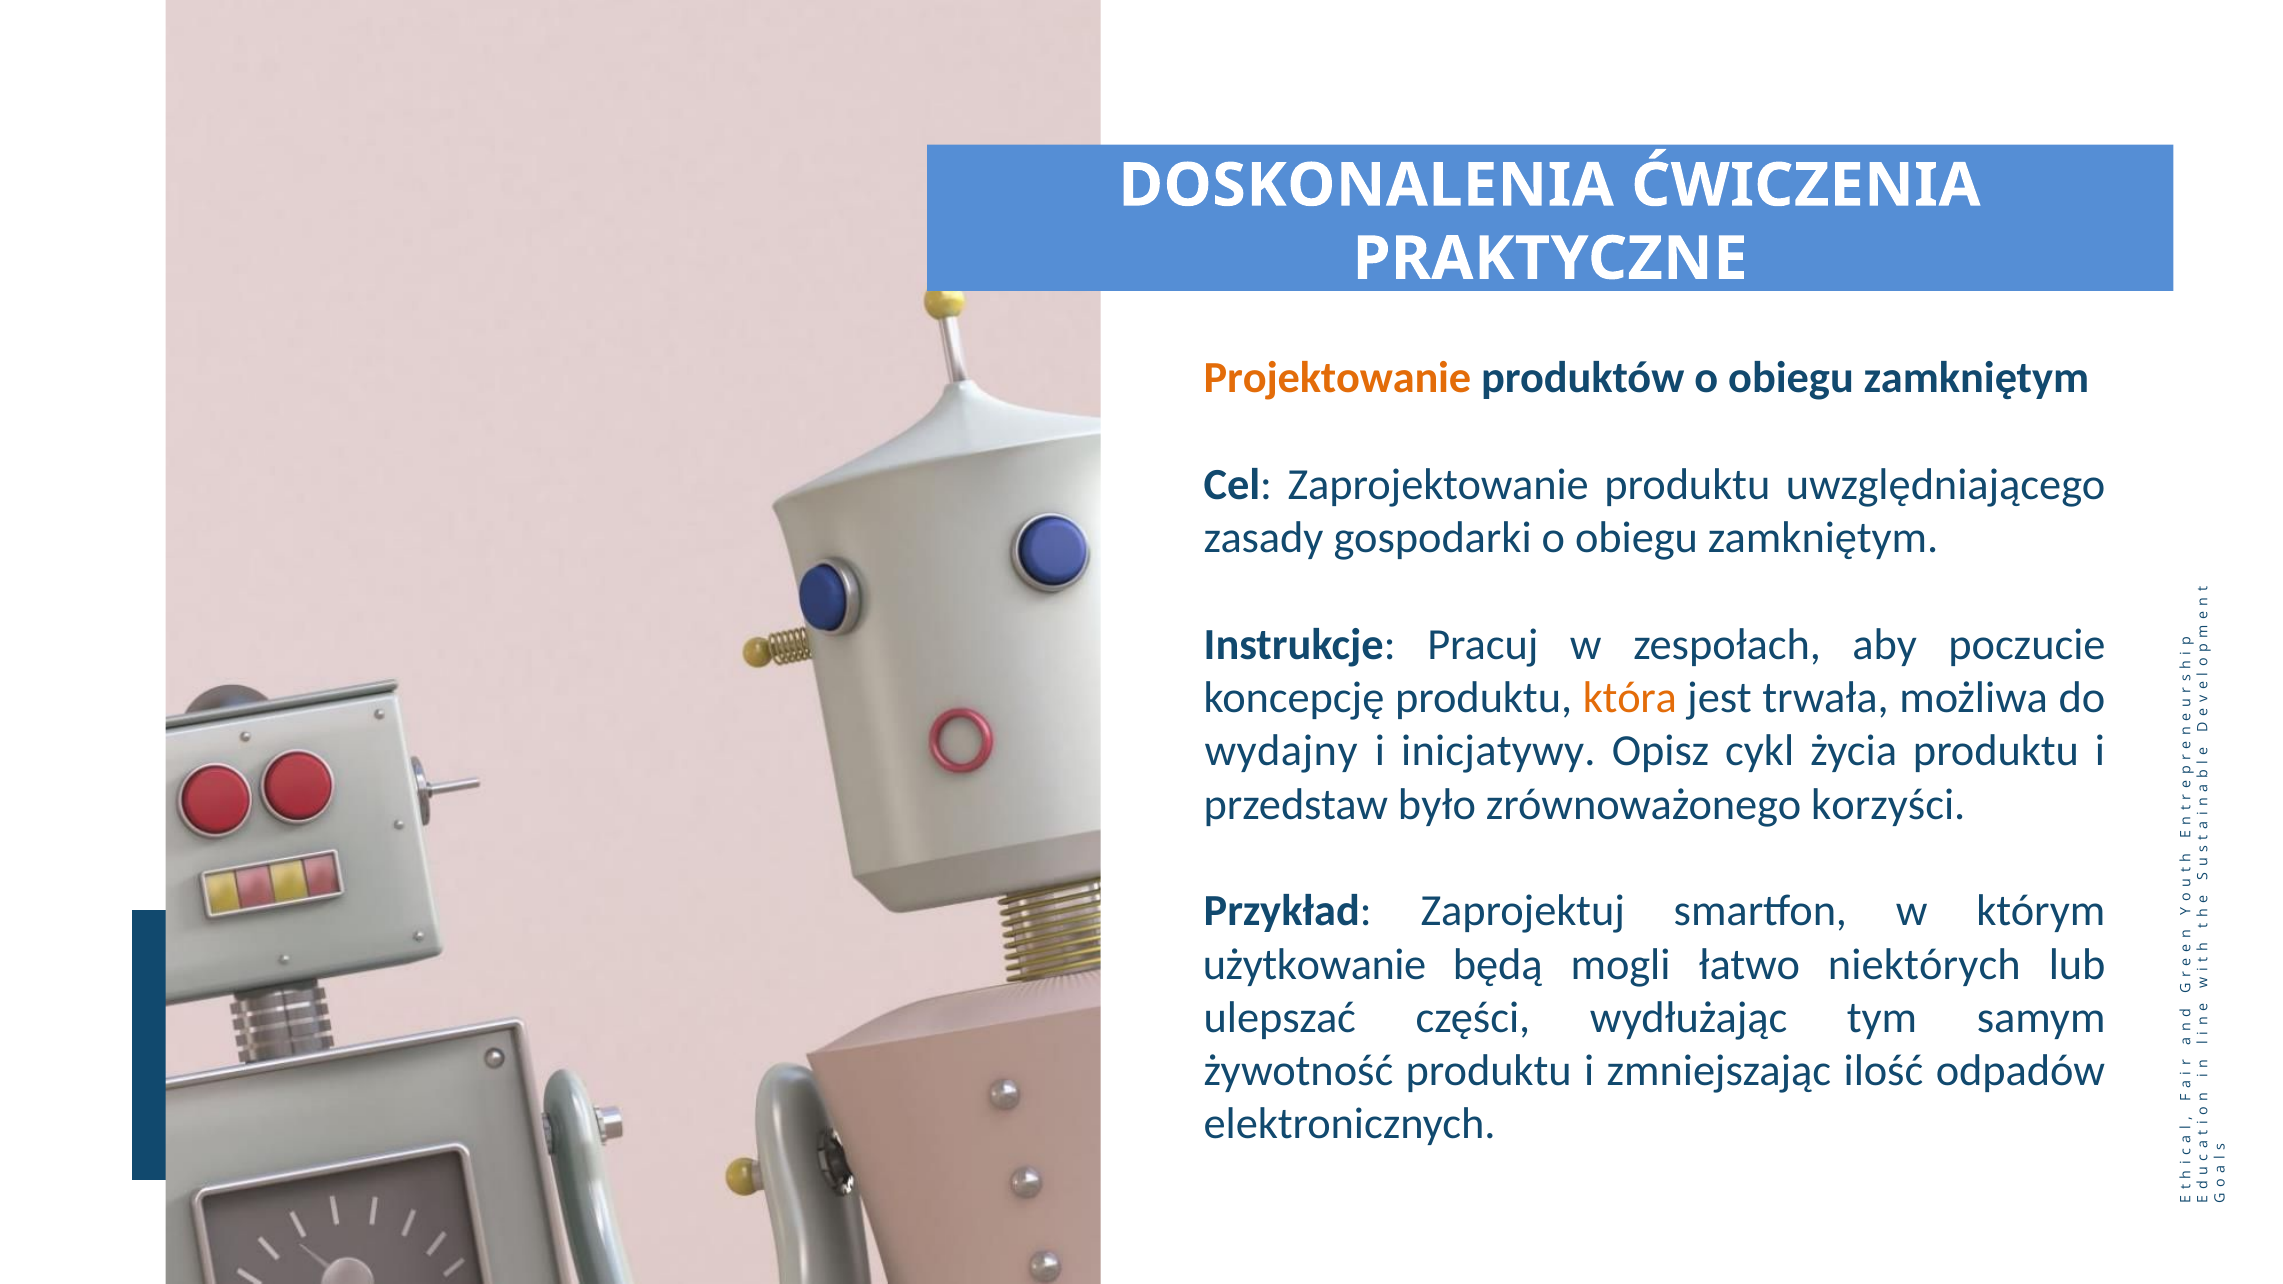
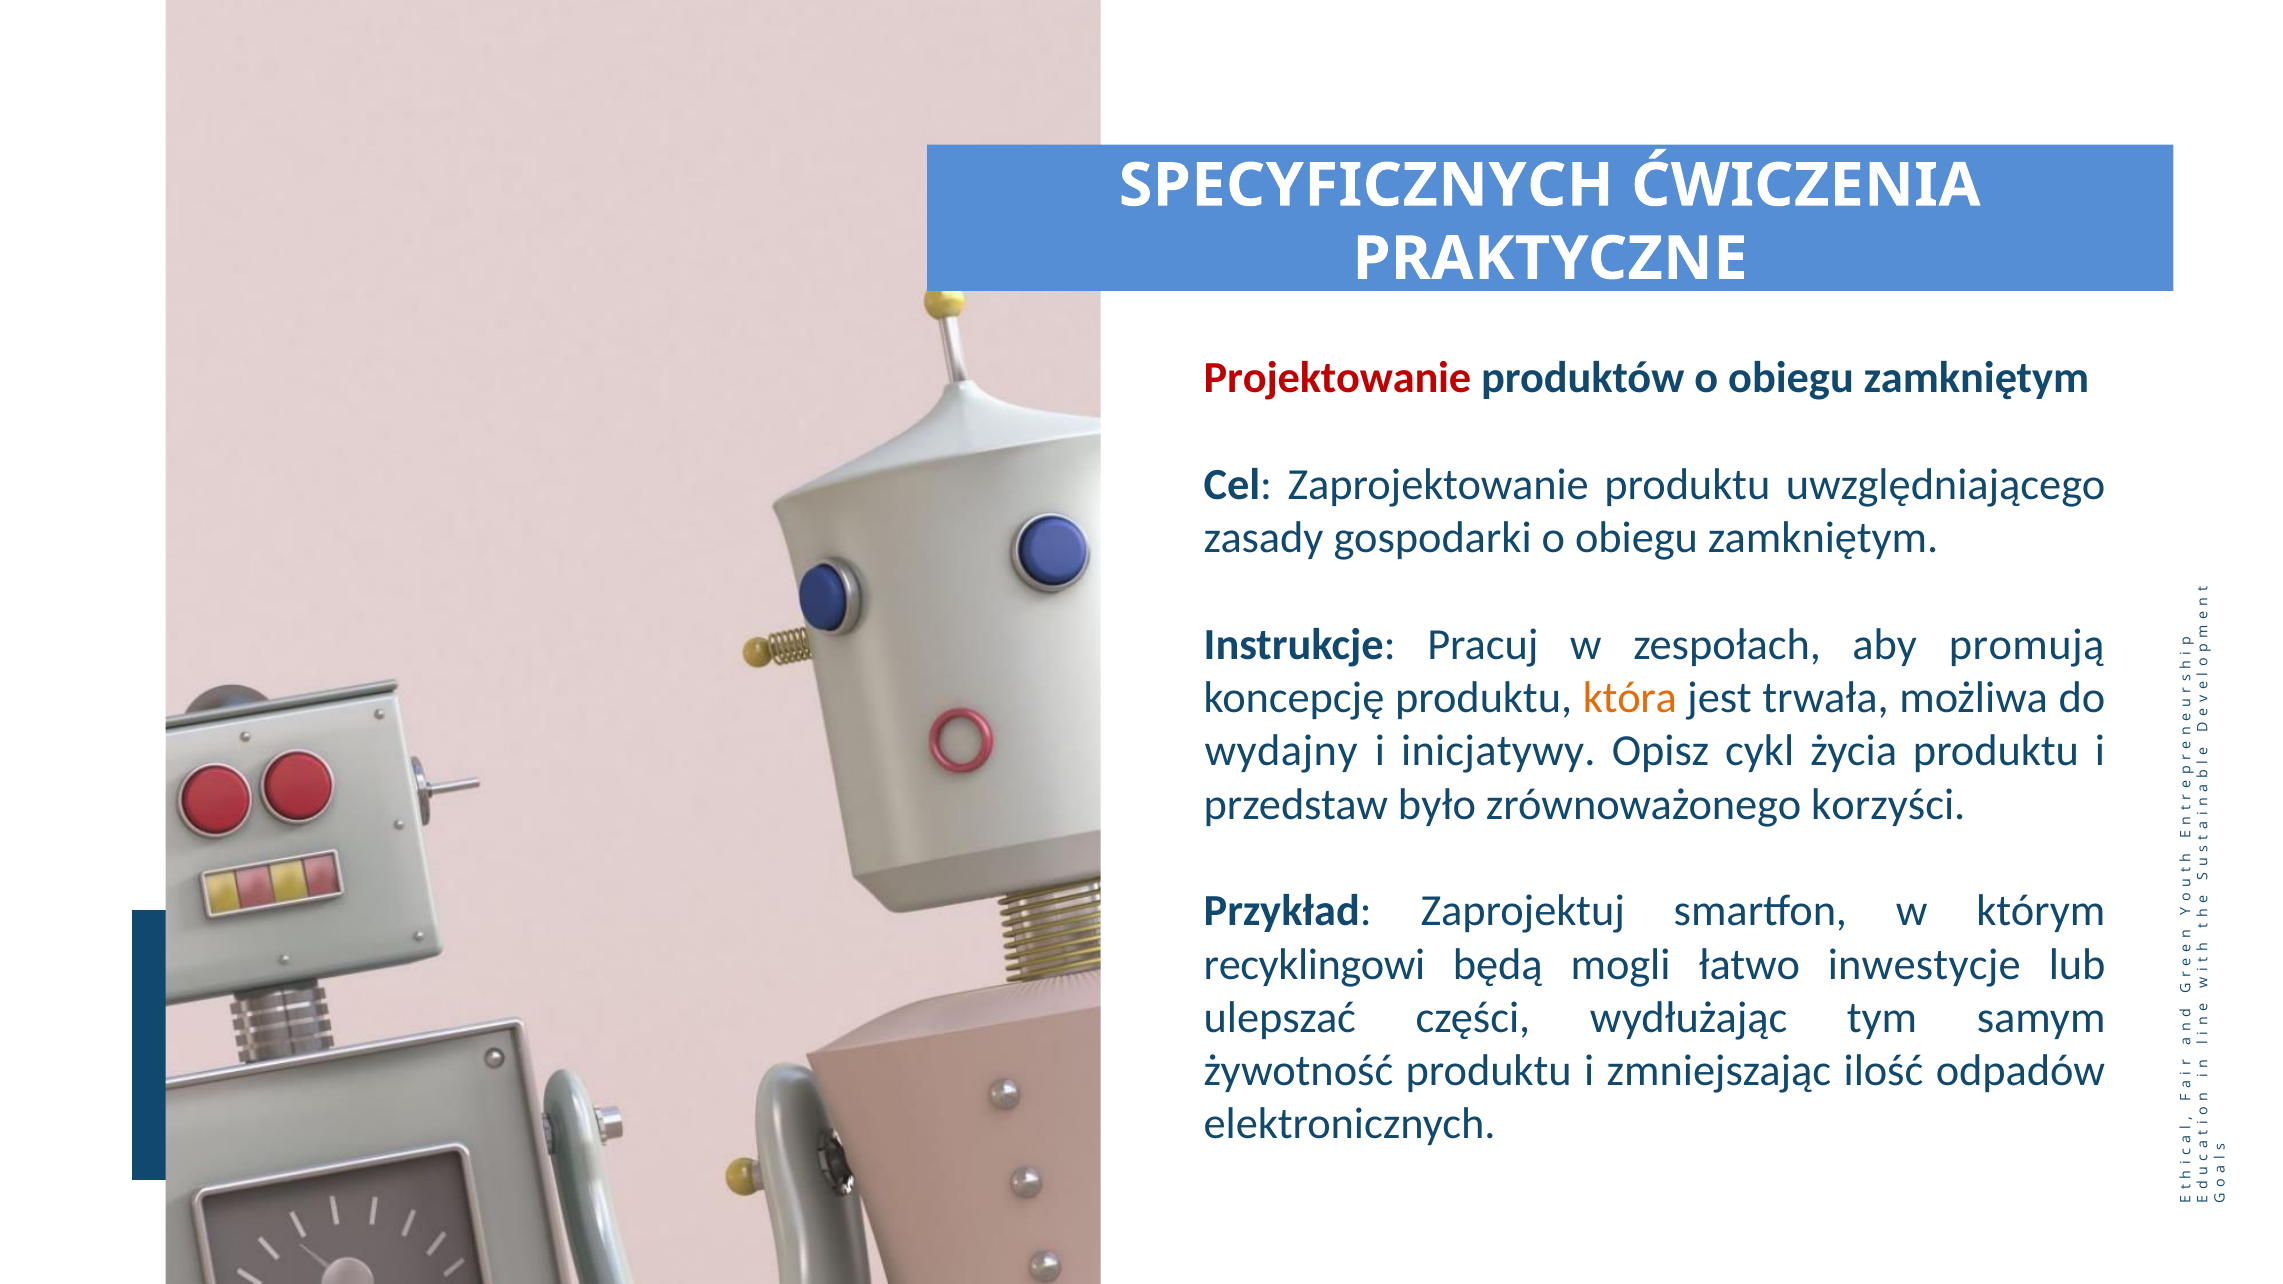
DOSKONALENIA: DOSKONALENIA -> SPECYFICZNYCH (1366, 186)
Projektowanie colour: orange -> red (1338, 378)
poczucie: poczucie -> promują (2027, 645)
użytkowanie: użytkowanie -> recyklingowi (1315, 965)
niektórych: niektórych -> inwestycje (1924, 965)
